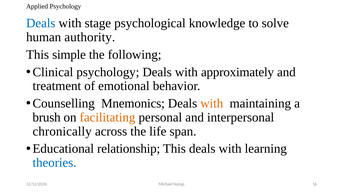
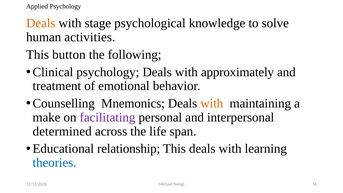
Deals colour: blue -> orange (41, 23)
authority: authority -> activities (90, 37)
simple: simple -> button (69, 55)
brush: brush -> make (46, 117)
facilitating colour: orange -> purple (108, 117)
chronically: chronically -> determined (62, 131)
